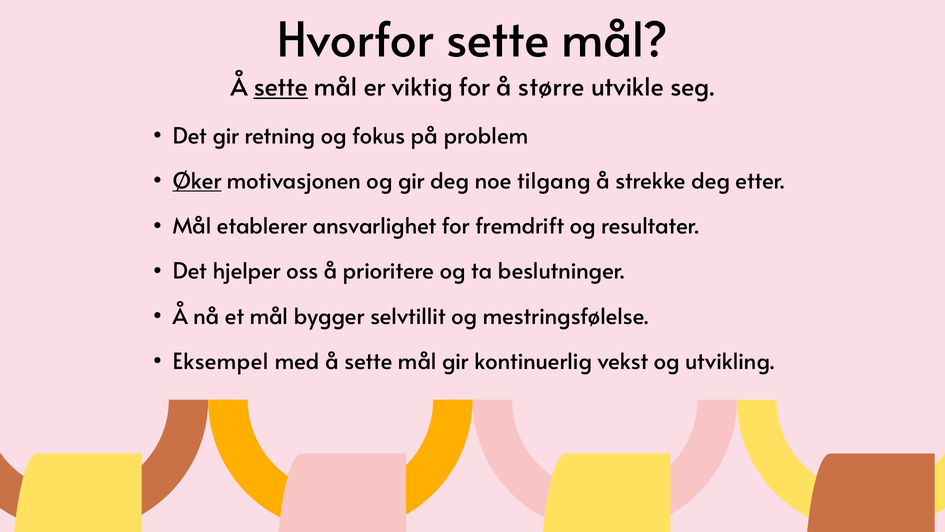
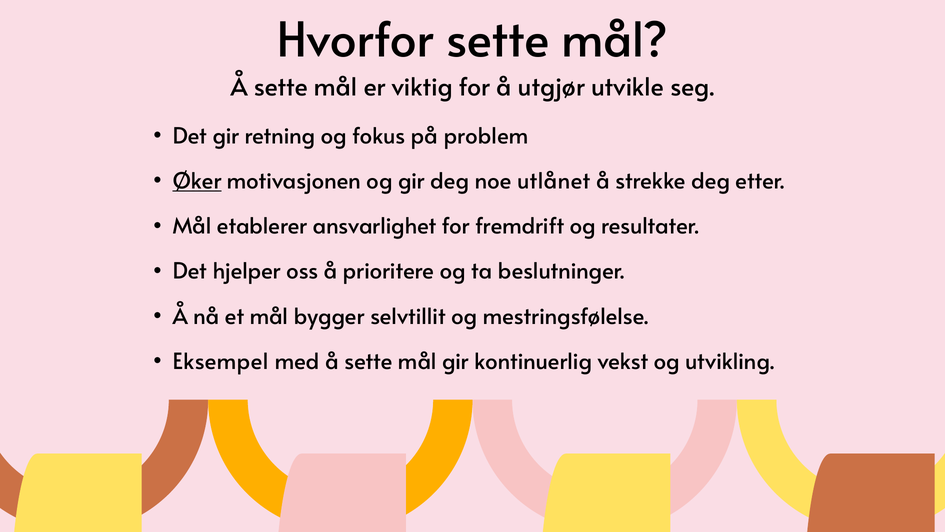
sette underline: present -> none (281, 87)
større: større -> utgjør (551, 87)
tilgang: tilgang -> utlånet (554, 181)
